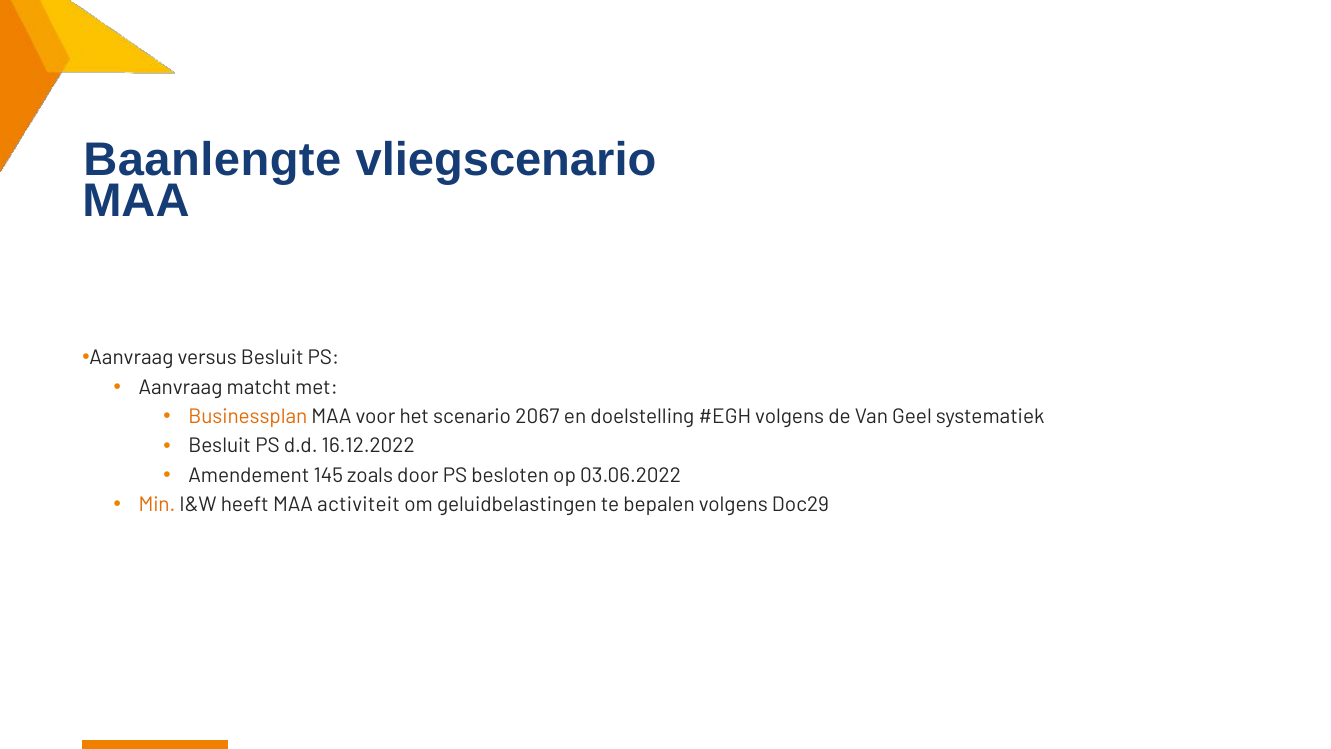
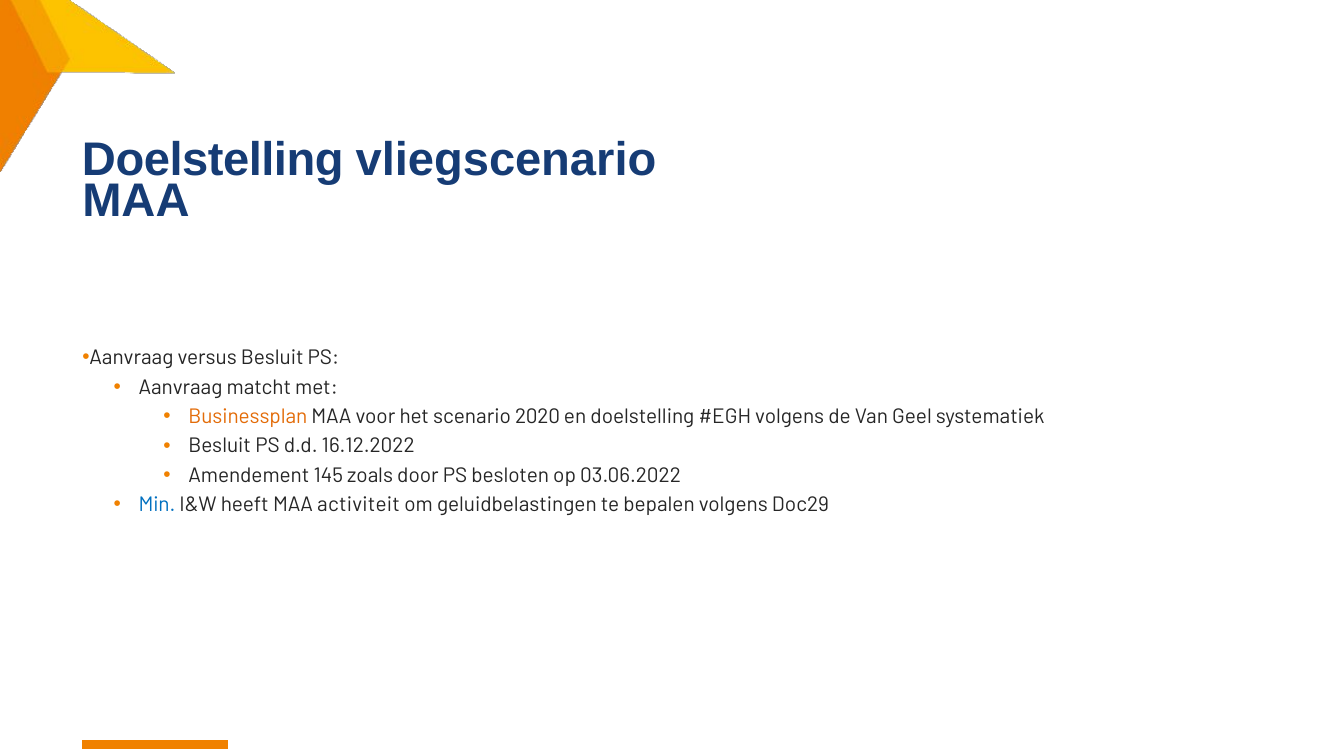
Baanlengte: Baanlengte -> Doelstelling (213, 160)
2067: 2067 -> 2020 (538, 417)
Min colour: orange -> blue (157, 505)
